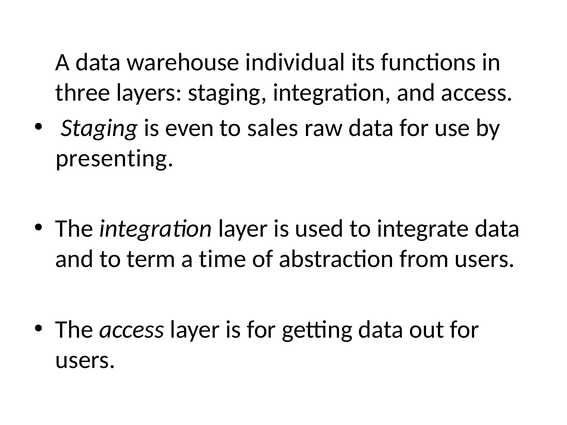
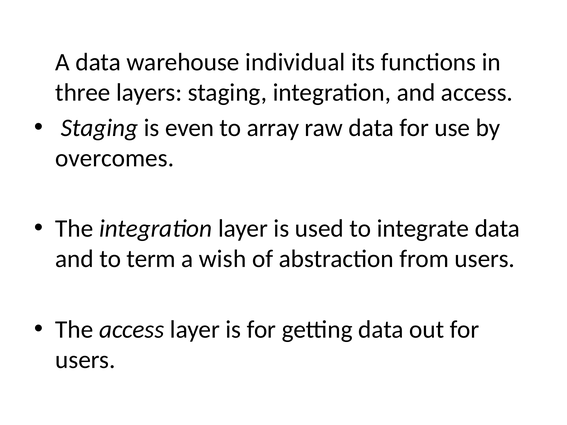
sales: sales -> array (273, 128)
presenting: presenting -> overcomes (115, 158)
time: time -> wish (223, 259)
